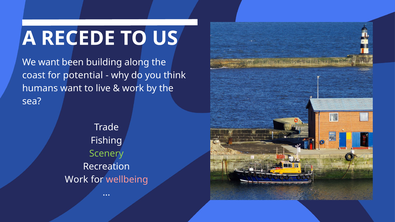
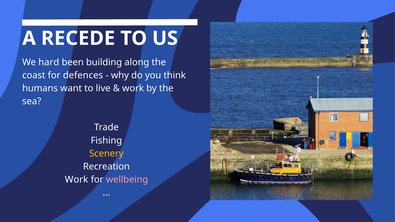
We want: want -> hard (49, 62)
potential: potential -> defences (83, 75)
Scenery colour: light green -> yellow (106, 154)
